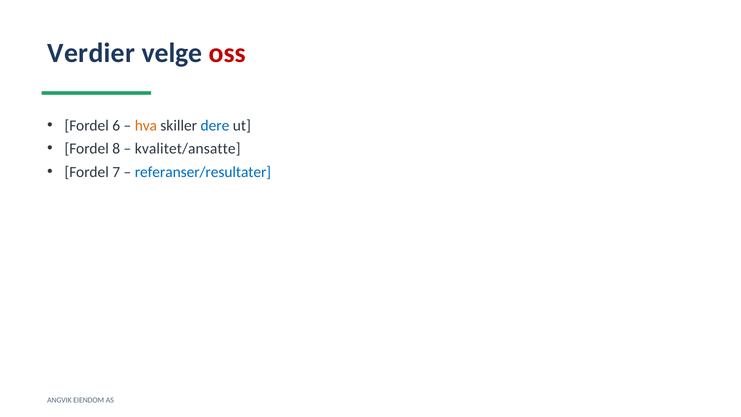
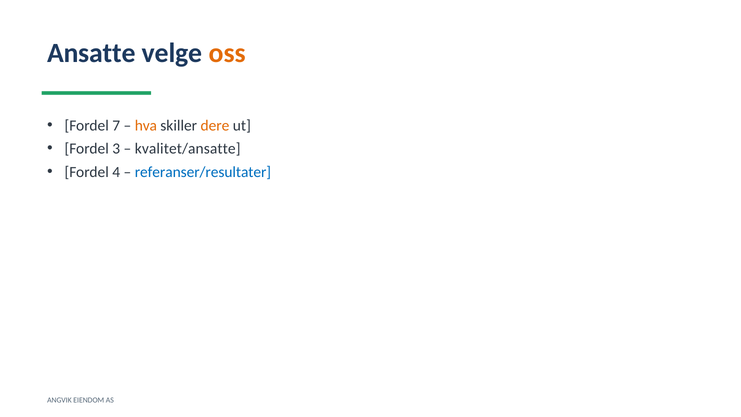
Verdier: Verdier -> Ansatte (91, 53)
oss colour: red -> orange (227, 53)
6: 6 -> 7 (116, 126)
dere colour: blue -> orange (215, 126)
8: 8 -> 3 (116, 149)
7: 7 -> 4 (116, 172)
